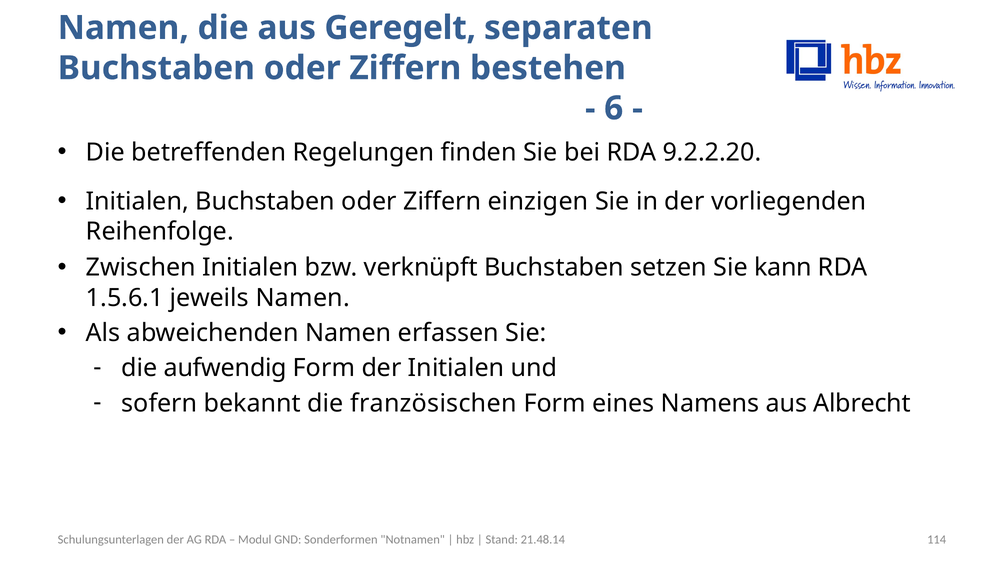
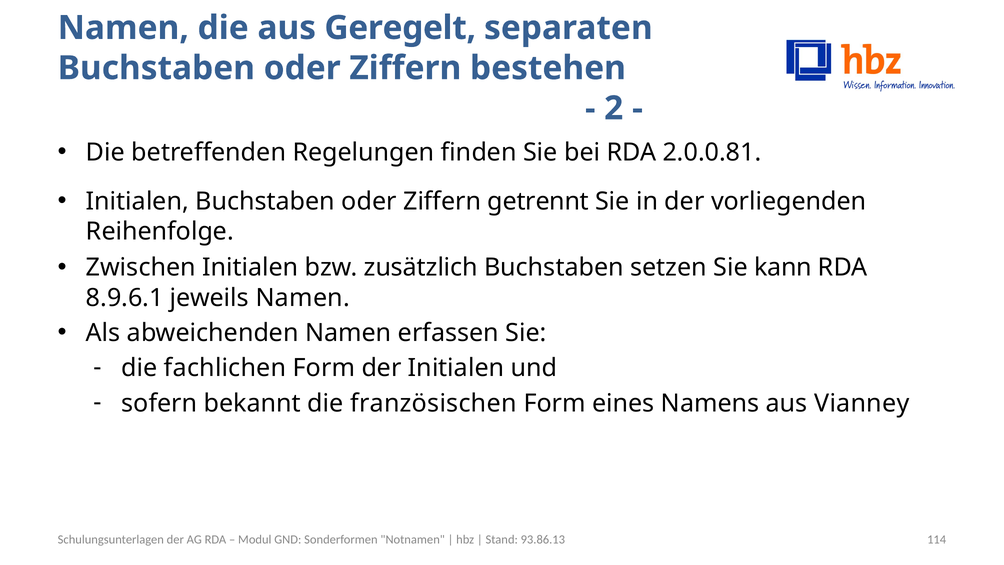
6: 6 -> 2 (614, 108)
9.2.2.20: 9.2.2.20 -> 2.0.0.81 (712, 152)
einzigen: einzigen -> getrennt (538, 201)
verknüpft: verknüpft -> zusätzlich (421, 268)
1.5.6.1: 1.5.6.1 -> 8.9.6.1 (125, 298)
aufwendig: aufwendig -> fachlichen (225, 368)
Albrecht: Albrecht -> Vianney (862, 403)
21.48.14: 21.48.14 -> 93.86.13 (543, 539)
